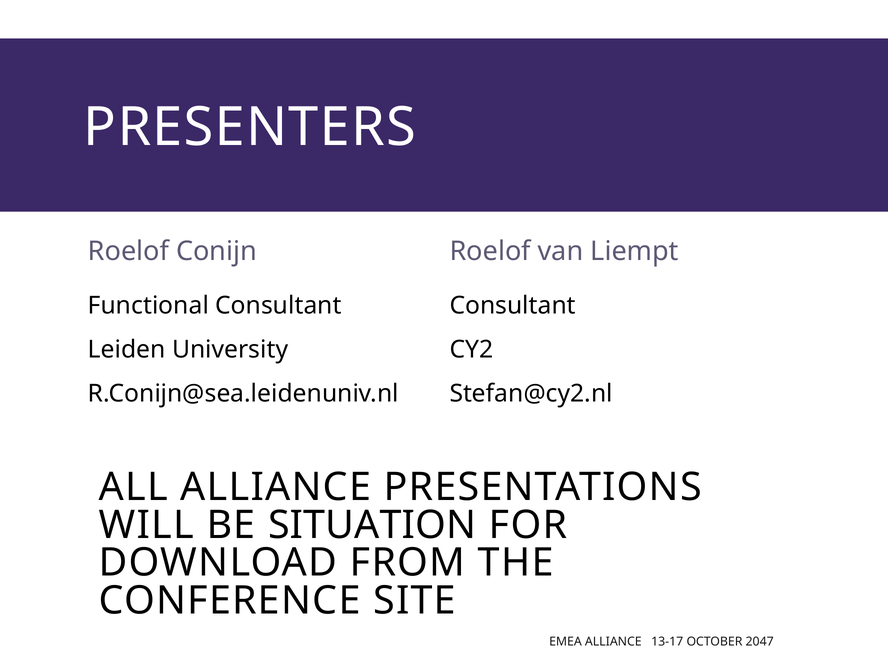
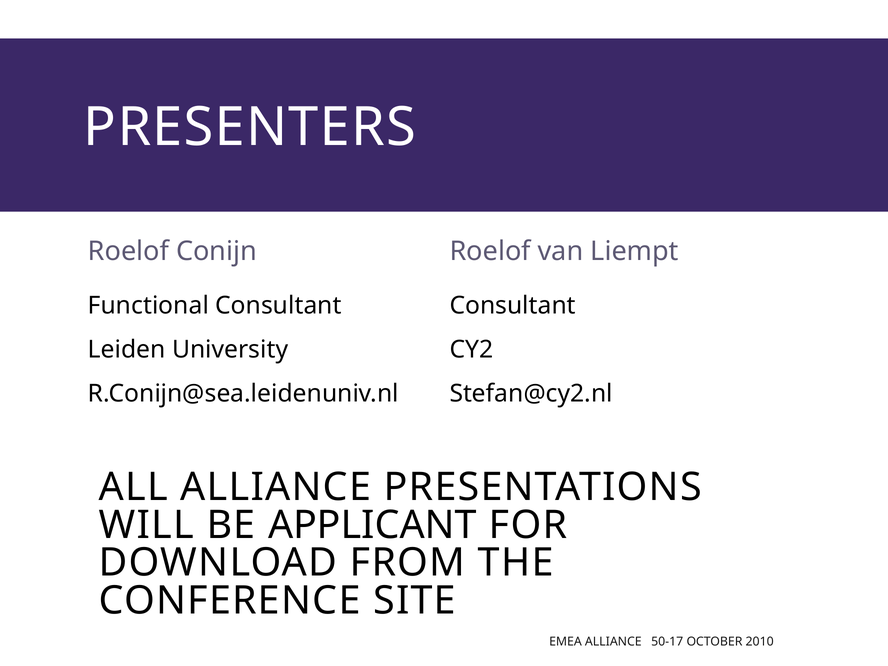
SITUATION: SITUATION -> APPLICANT (372, 525)
13-17: 13-17 -> 50-17 (667, 642)
2047: 2047 -> 2010 (760, 642)
